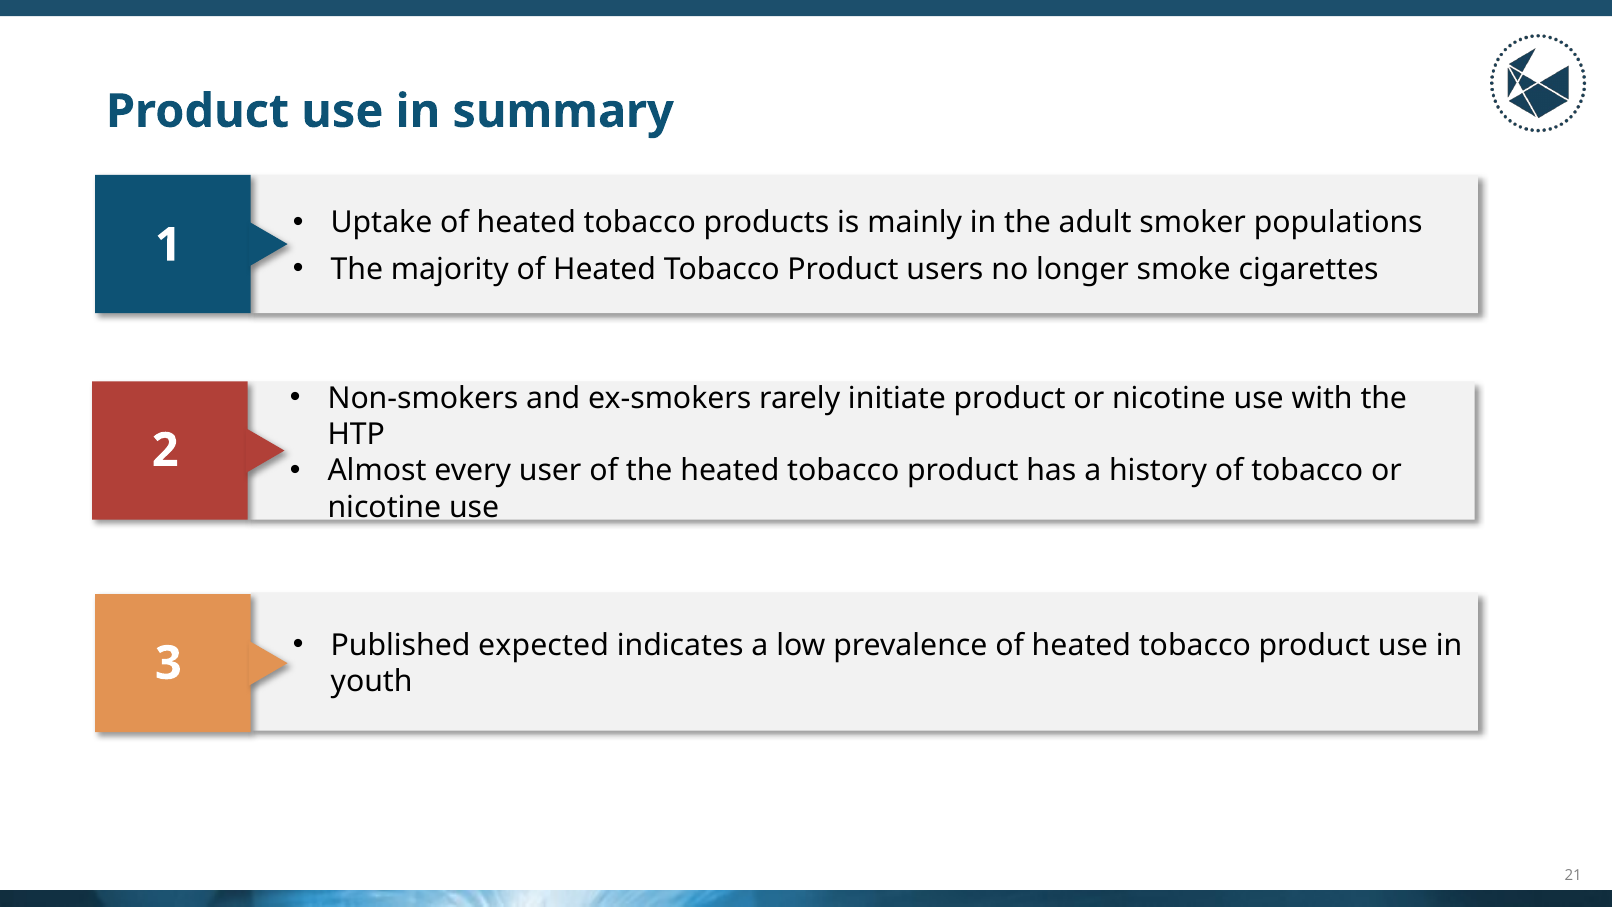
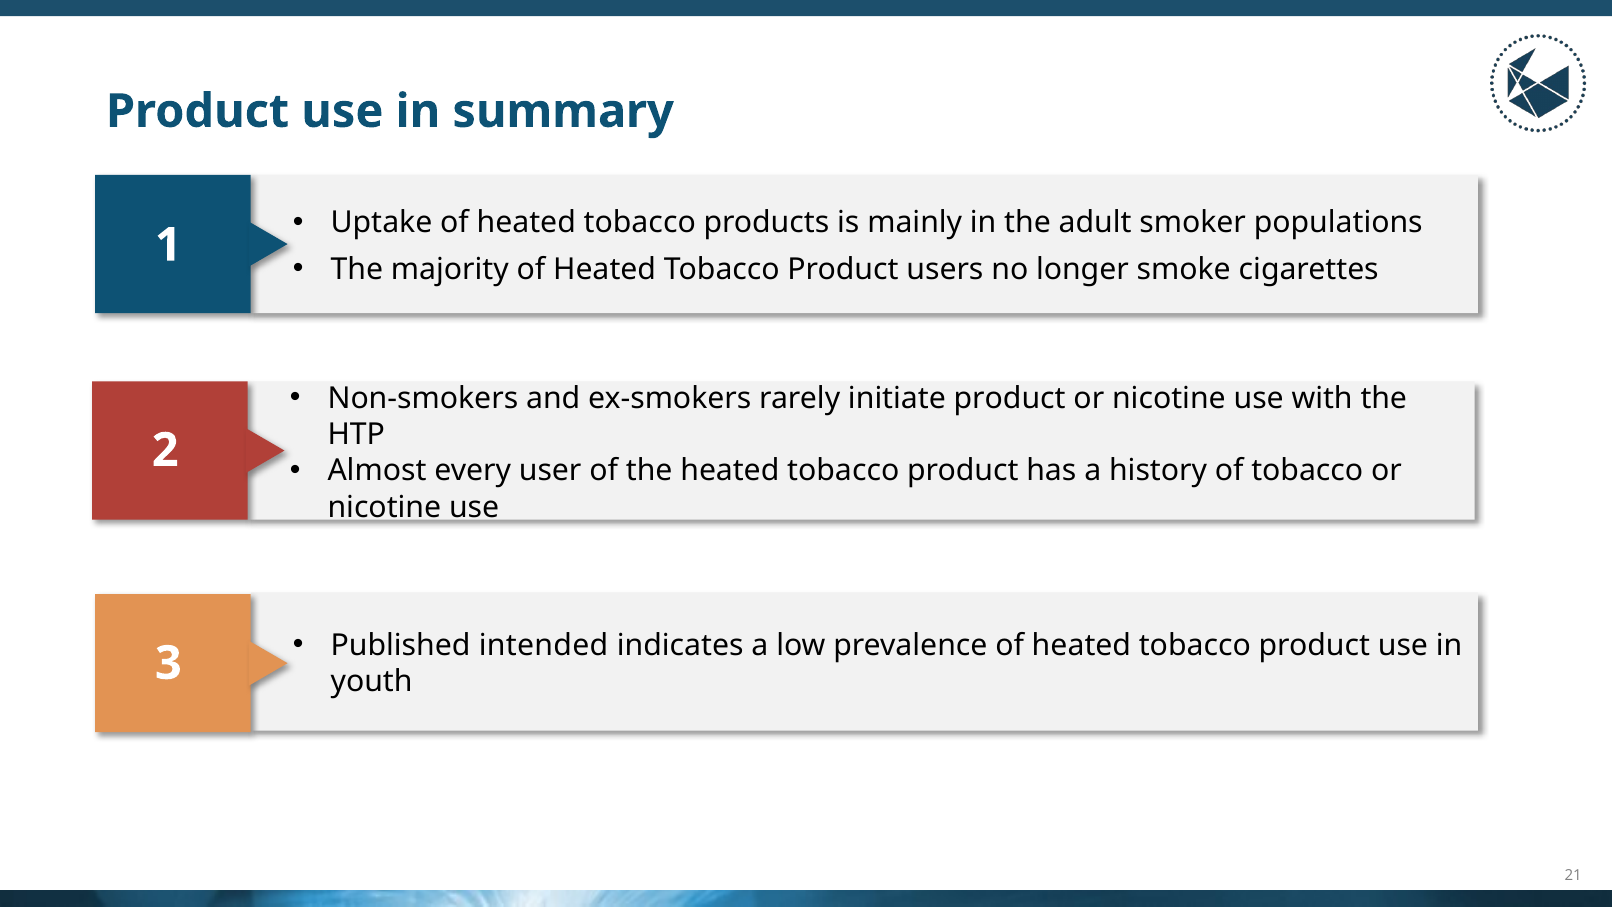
expected: expected -> intended (544, 645)
